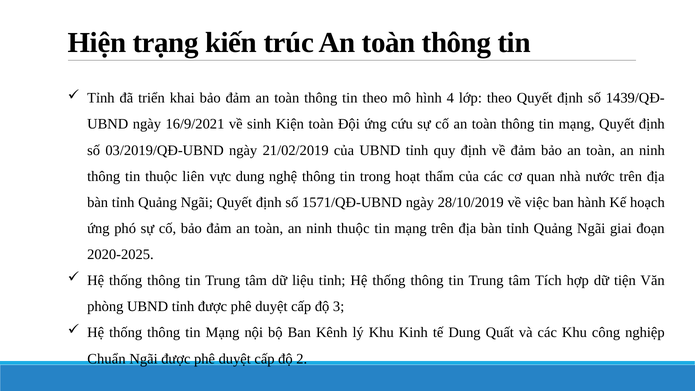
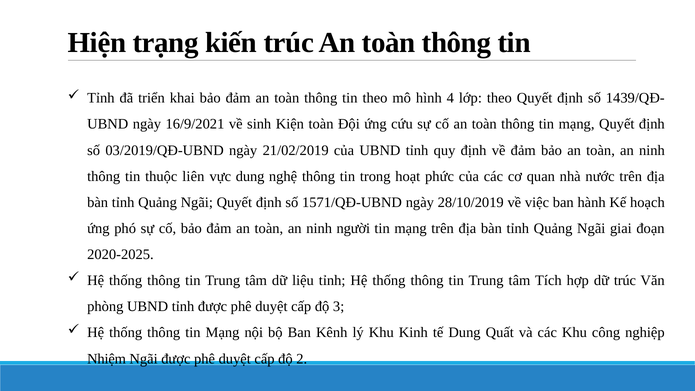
thẩm: thẩm -> phức (440, 176)
ninh thuộc: thuộc -> người (353, 228)
dữ tiện: tiện -> trúc (625, 281)
Chuẩn: Chuẩn -> Nhiệm (107, 359)
